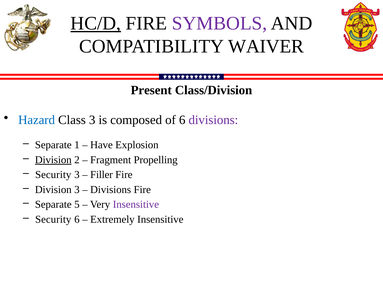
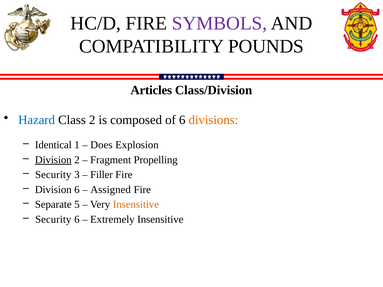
HC/D underline: present -> none (96, 23)
WAIVER: WAIVER -> POUNDS (266, 46)
Present: Present -> Articles (151, 90)
Class 3: 3 -> 2 (92, 120)
divisions colour: purple -> orange (213, 120)
Separate: Separate -> Identical (53, 145)
Have: Have -> Does (101, 145)
Division 3: 3 -> 6 (77, 190)
Divisions: Divisions -> Assigned (111, 190)
Insensitive colour: purple -> orange (136, 205)
